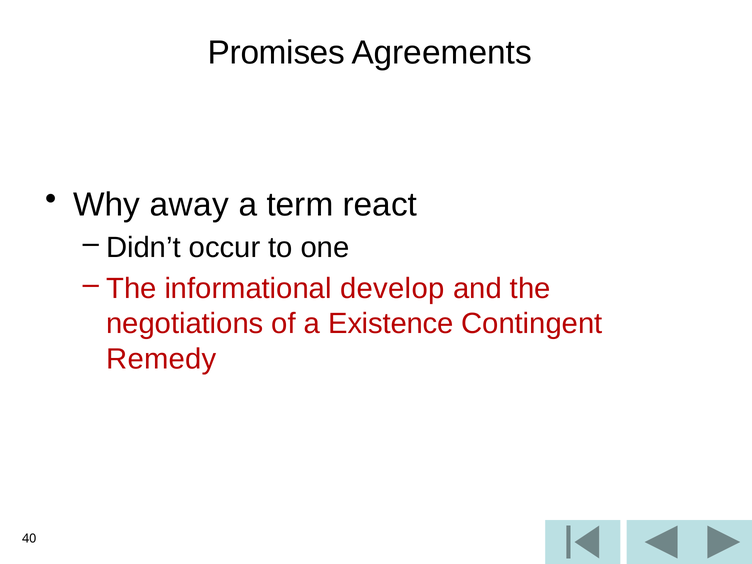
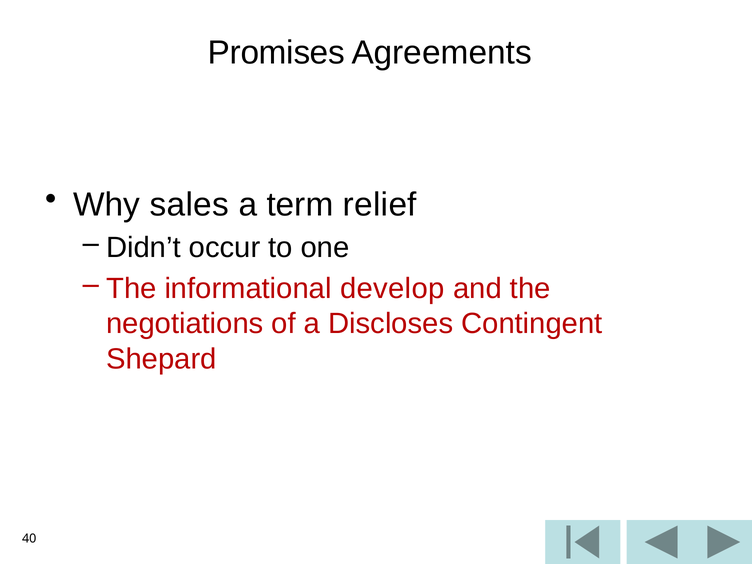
away: away -> sales (189, 205)
react: react -> relief (380, 205)
Existence: Existence -> Discloses (391, 324)
Remedy: Remedy -> Shepard (161, 359)
